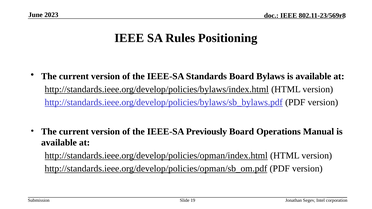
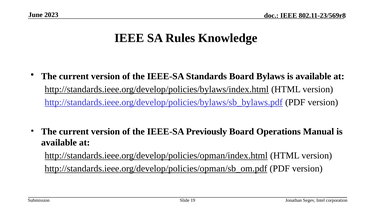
Positioning: Positioning -> Knowledge (228, 38)
